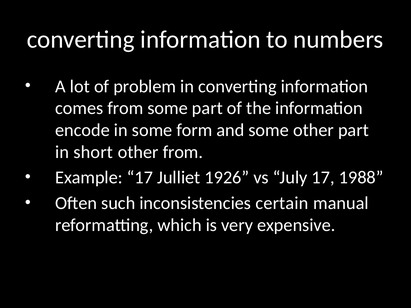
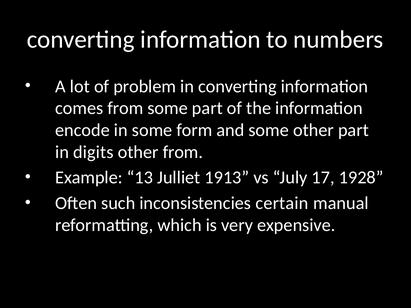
short: short -> digits (93, 152)
Example 17: 17 -> 13 (140, 178)
1926: 1926 -> 1913 (227, 178)
1988: 1988 -> 1928 (361, 178)
